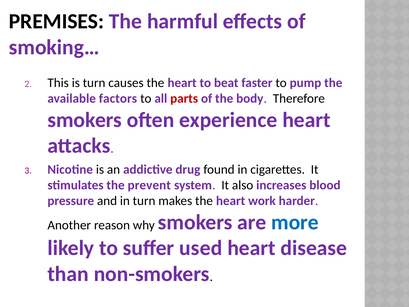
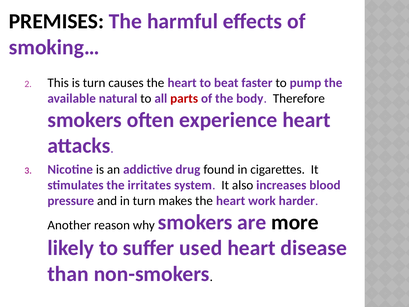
factors: factors -> natural (118, 98)
prevent: prevent -> irritates (149, 185)
more colour: blue -> black (295, 222)
